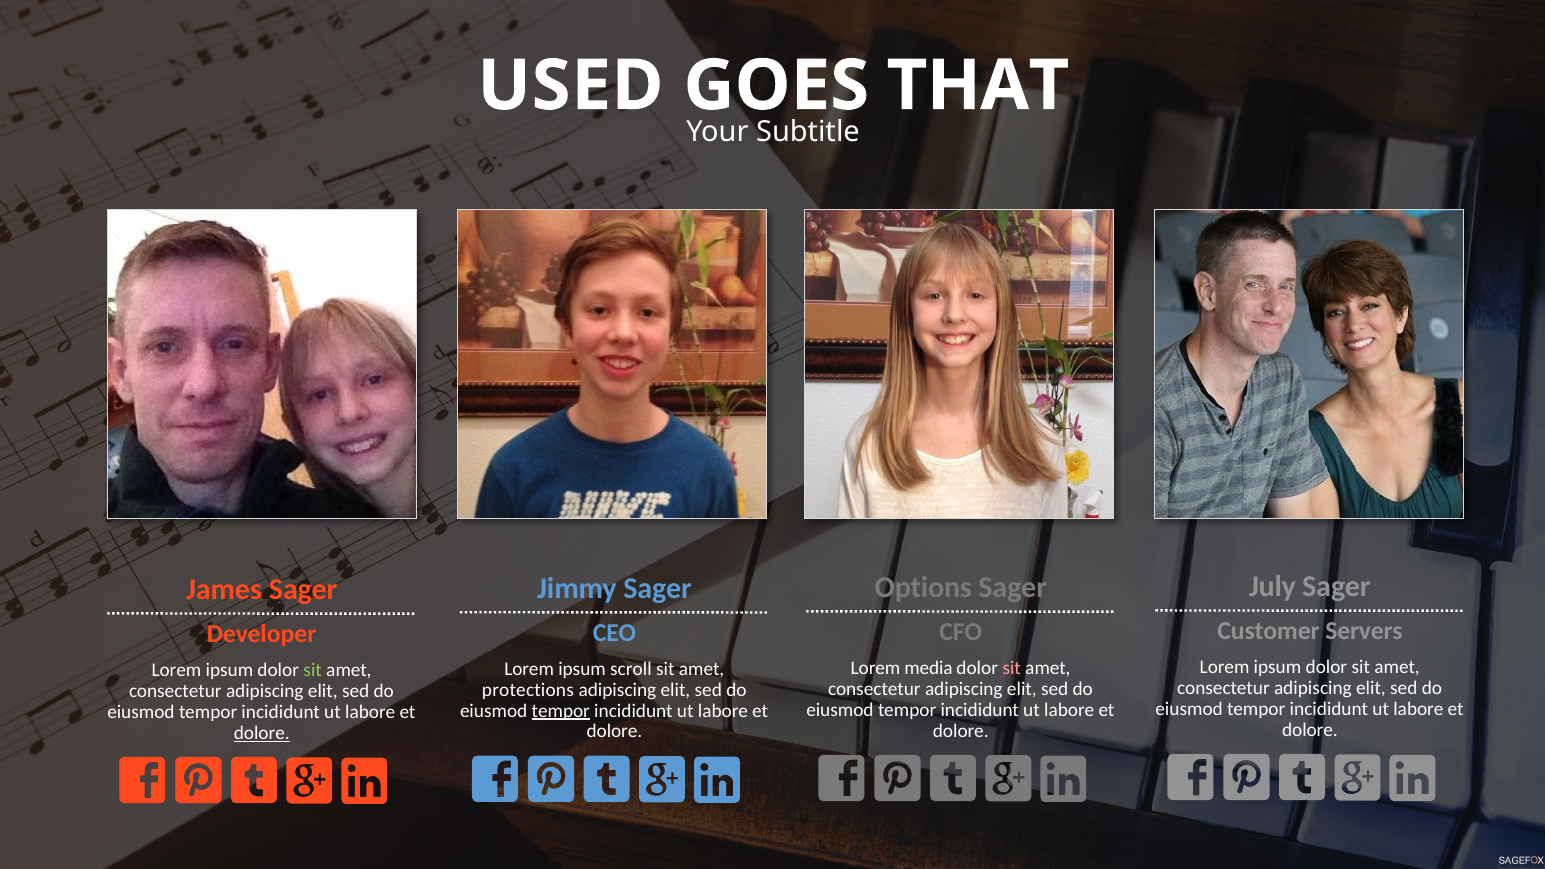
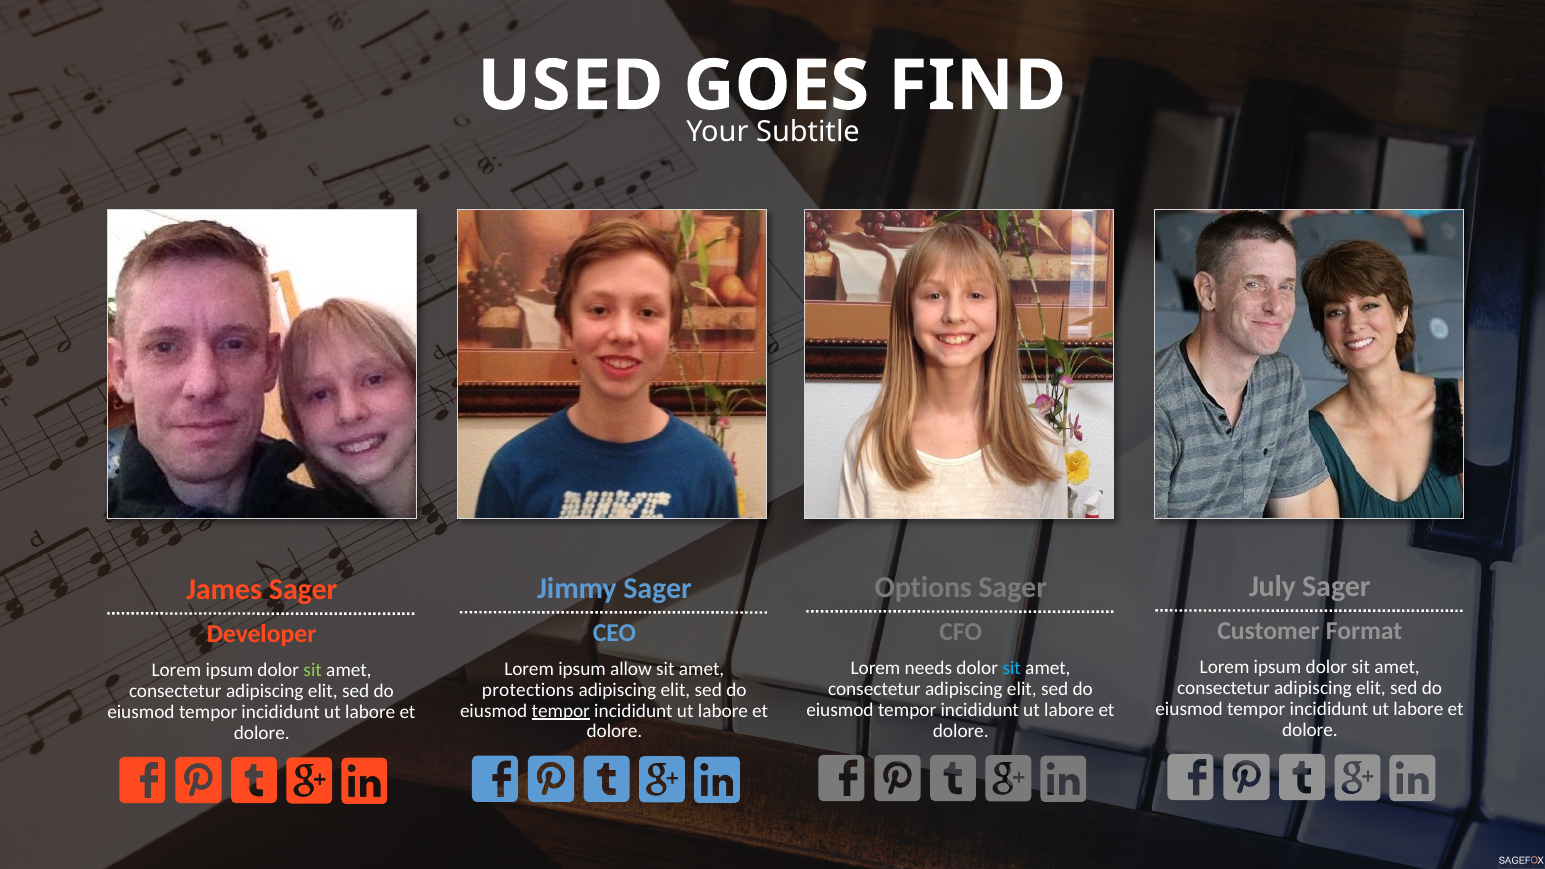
THAT: THAT -> FIND (977, 86)
Servers: Servers -> Format (1364, 631)
media: media -> needs (928, 668)
sit colour: pink -> light blue (1012, 668)
scroll: scroll -> allow (631, 669)
dolore underline: present -> none (262, 733)
